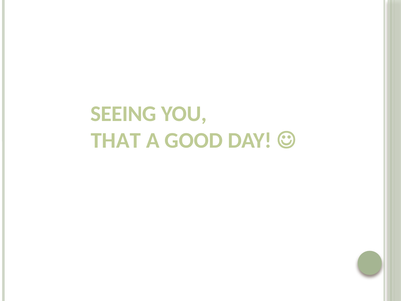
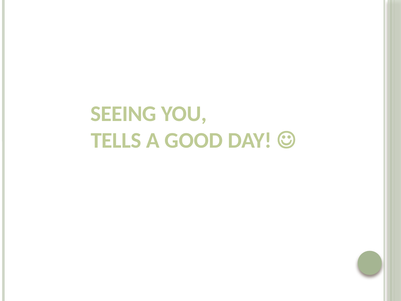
THAT: THAT -> TELLS (116, 140)
